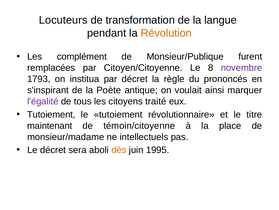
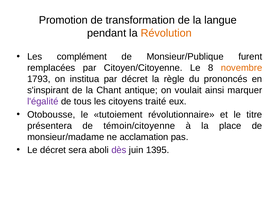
Locuteurs: Locuteurs -> Promotion (63, 20)
novembre colour: purple -> orange (242, 68)
Poète: Poète -> Chant (109, 90)
Tutoiement: Tutoiement -> Otobousse (51, 114)
maintenant: maintenant -> présentera (50, 125)
intellectuels: intellectuels -> acclamation (144, 136)
dès colour: orange -> purple (119, 149)
1995: 1995 -> 1395 (158, 149)
